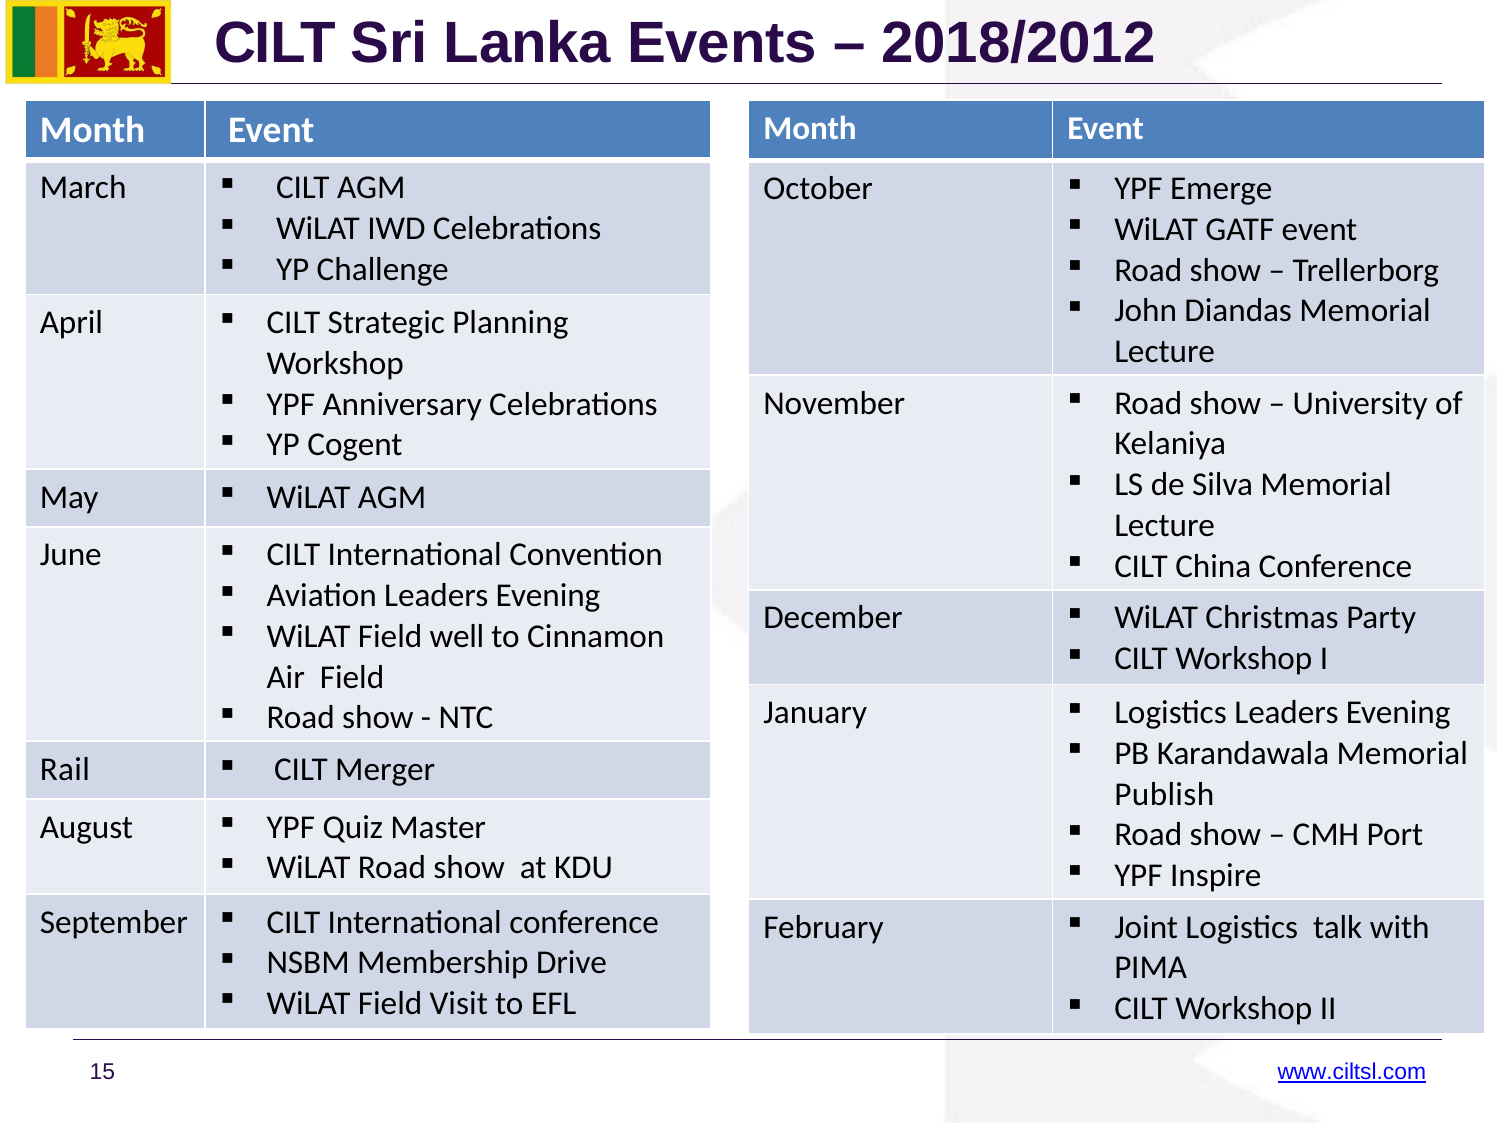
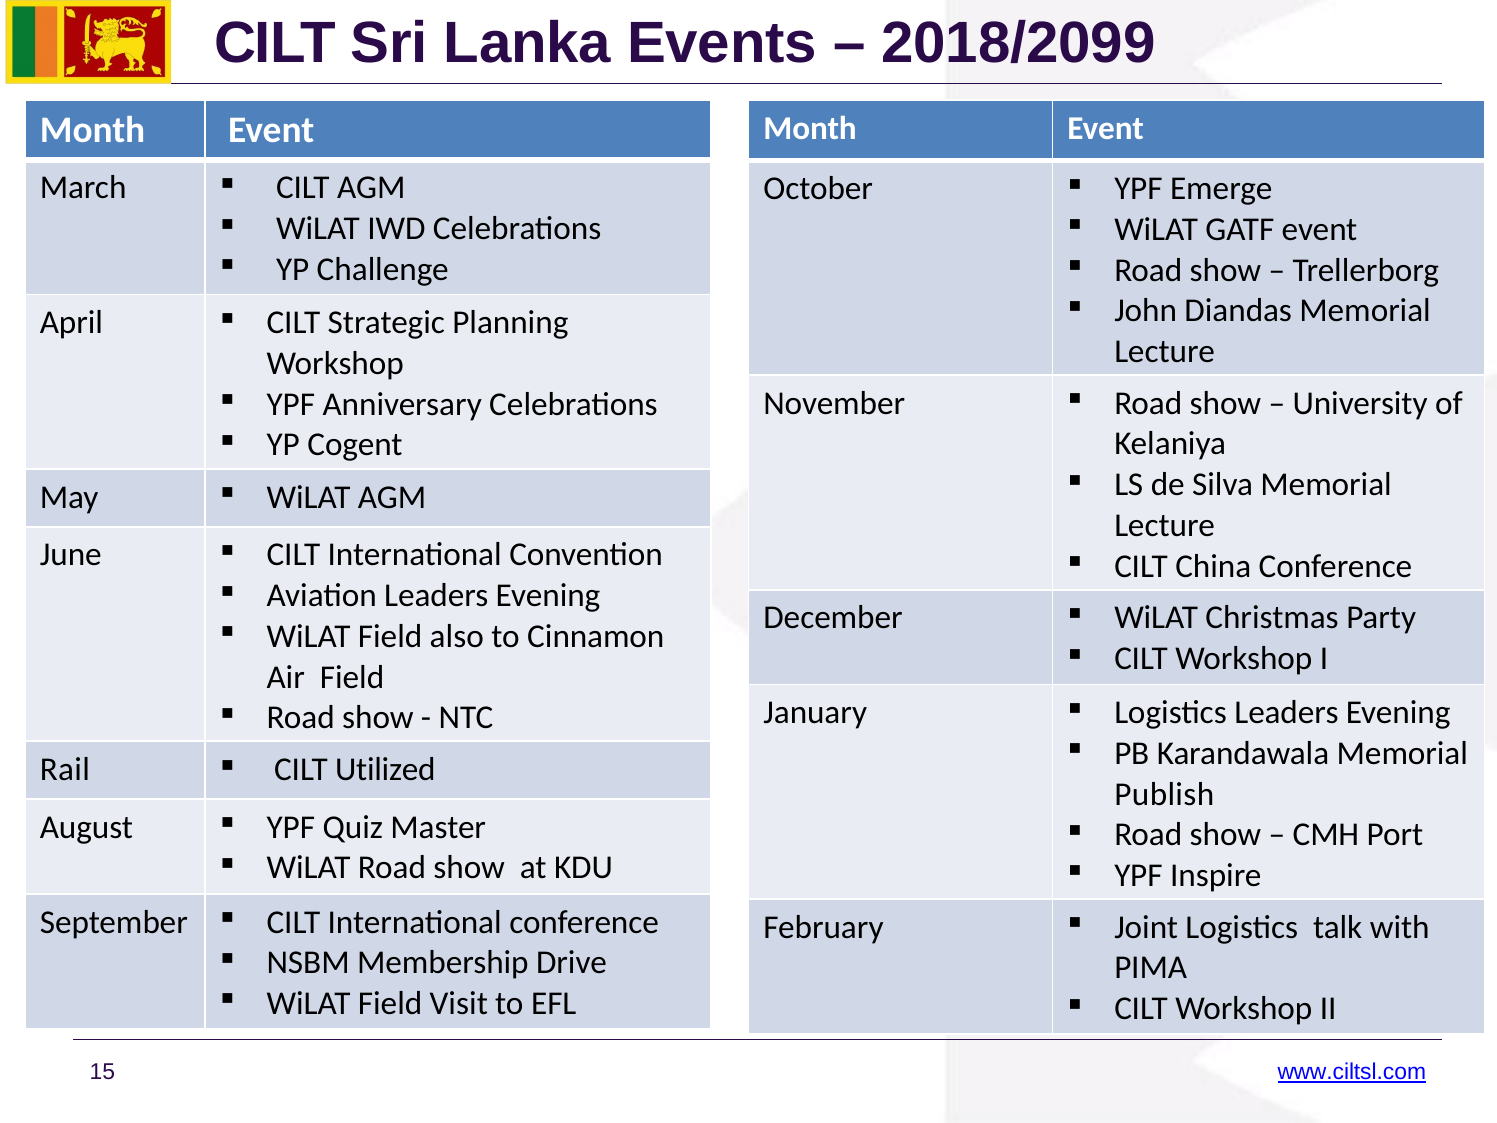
2018/2012: 2018/2012 -> 2018/2099 (1018, 43)
well: well -> also (457, 636)
Merger: Merger -> Utilized (385, 769)
